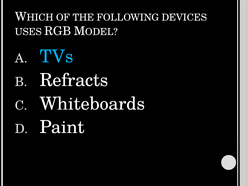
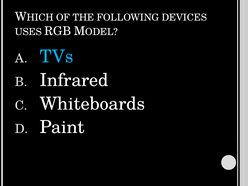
Refracts: Refracts -> Infrared (74, 80)
